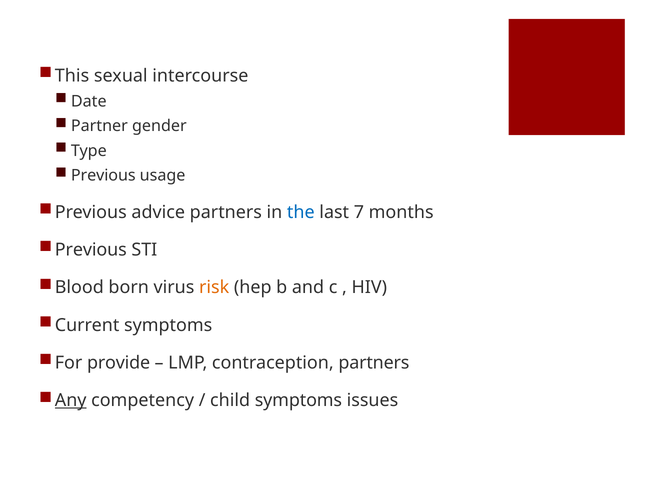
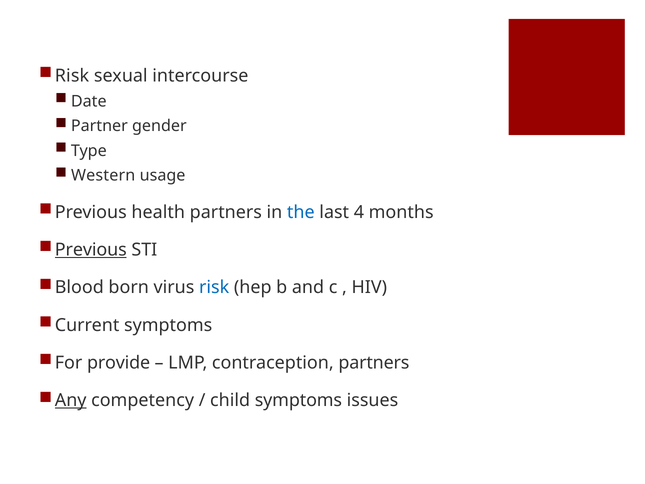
This: This -> Risk (72, 76)
Previous: Previous -> Western (103, 175)
advice: advice -> health (158, 212)
7: 7 -> 4 (359, 212)
Previous underline: none -> present (91, 250)
risk colour: orange -> blue (214, 287)
